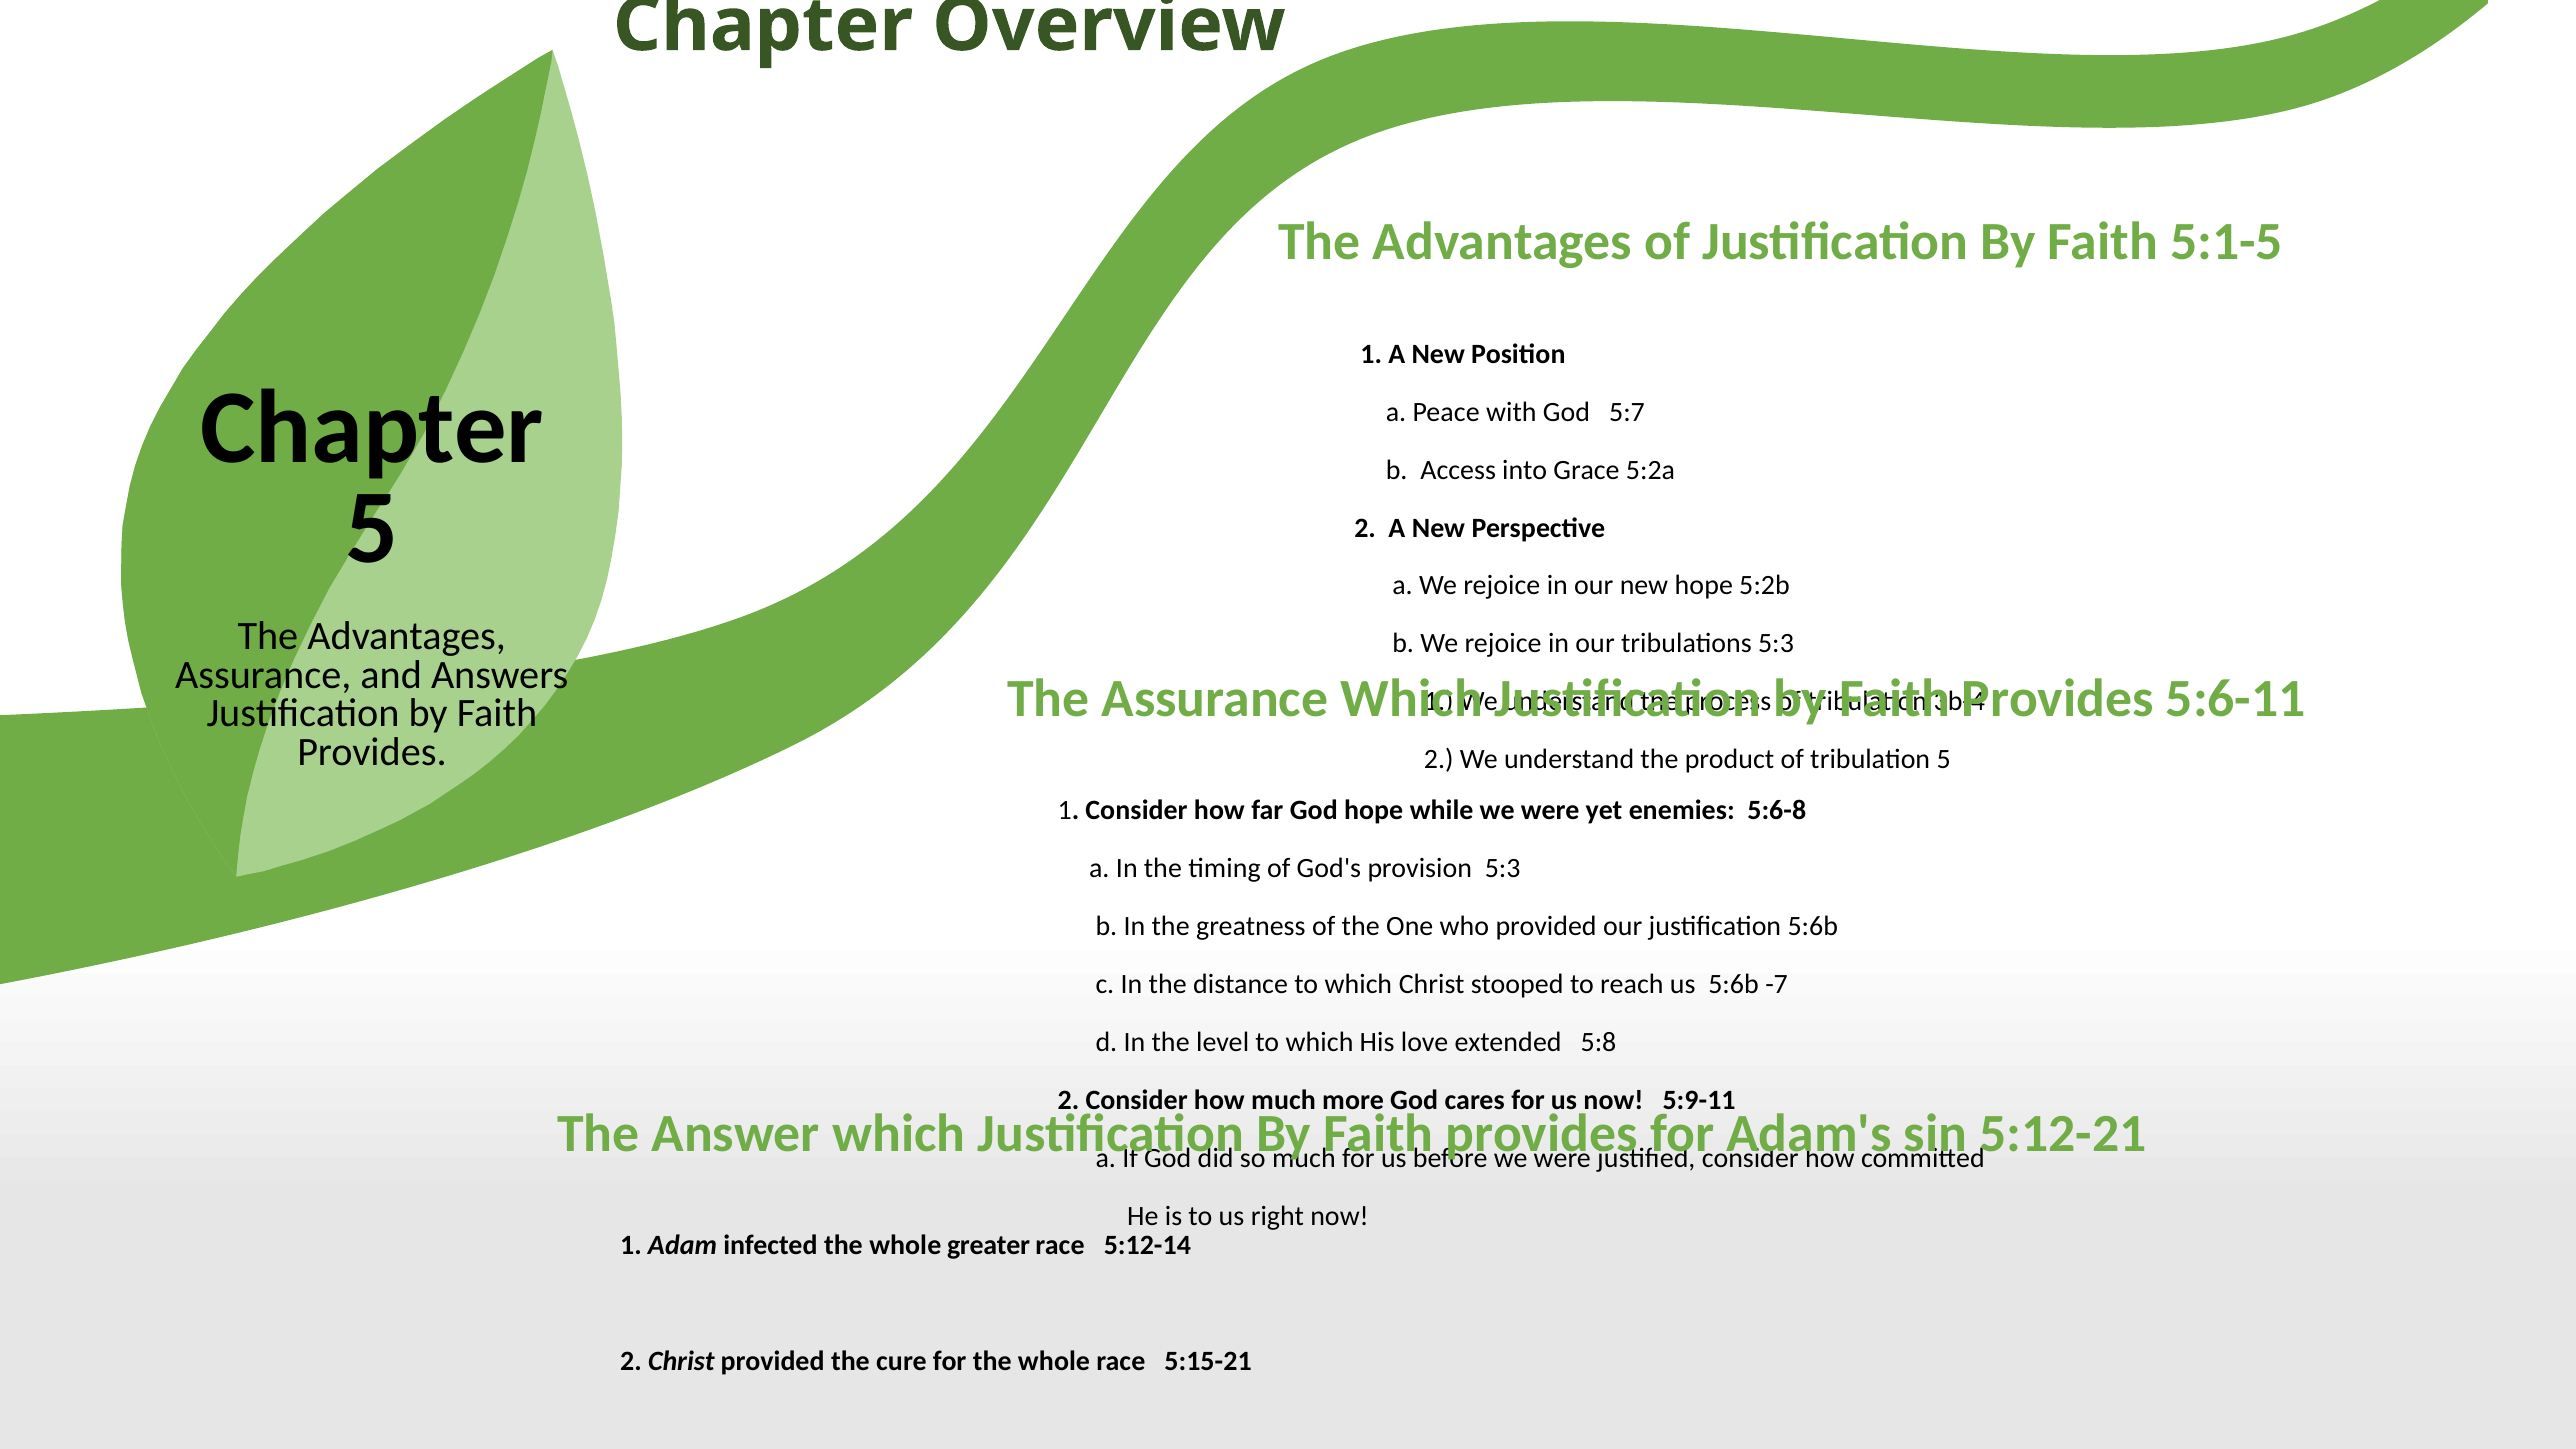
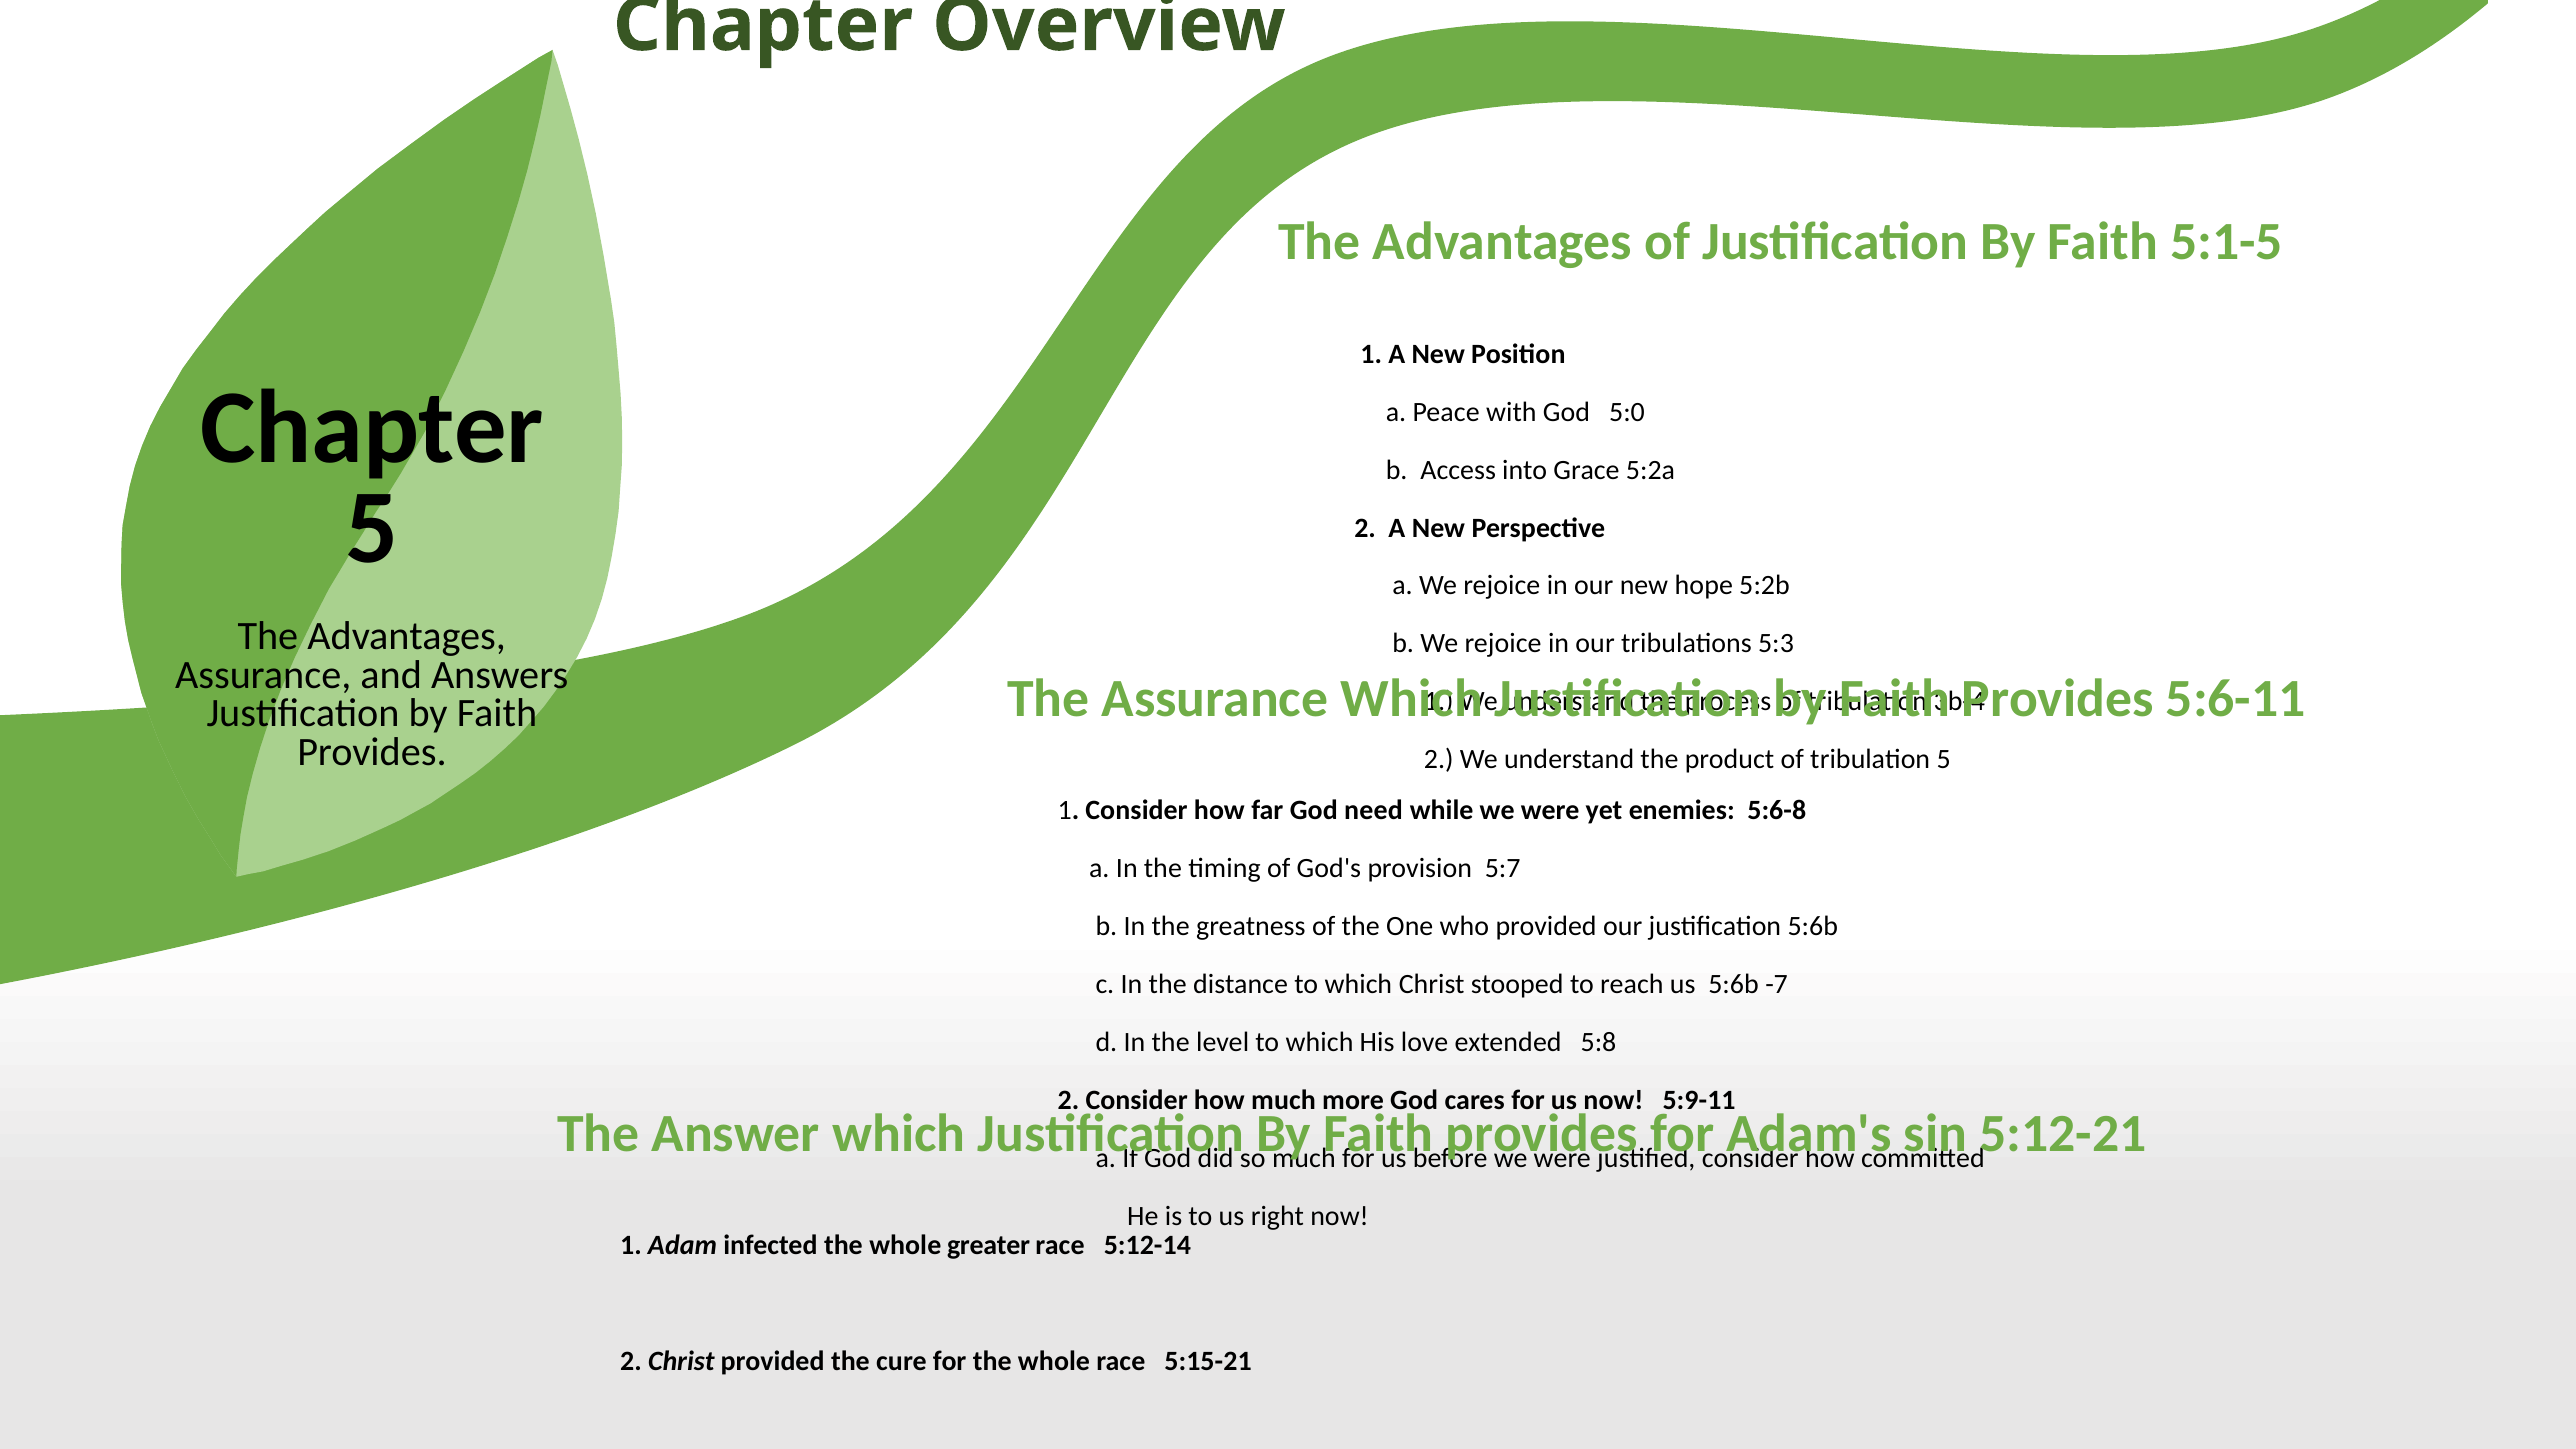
5:7: 5:7 -> 5:0 (1627, 412)
God hope: hope -> need (1374, 810)
provision 5:3: 5:3 -> 5:7 (1503, 868)
